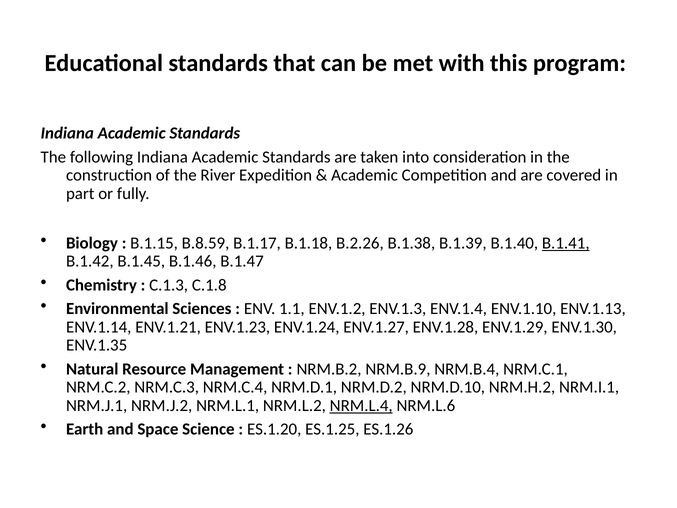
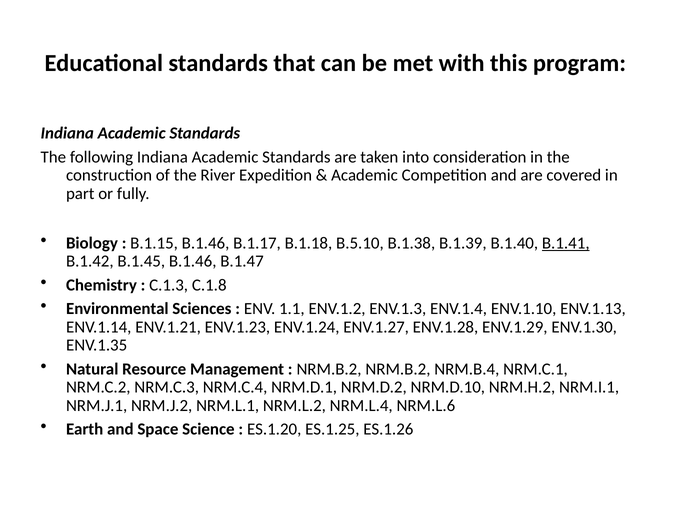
B.1.15 B.8.59: B.8.59 -> B.1.46 (206, 243)
B.2.26: B.2.26 -> B.5.10 (360, 243)
NRM.B.2 NRM.B.9: NRM.B.9 -> NRM.B.2 (398, 369)
NRM.L.4 underline: present -> none (361, 405)
